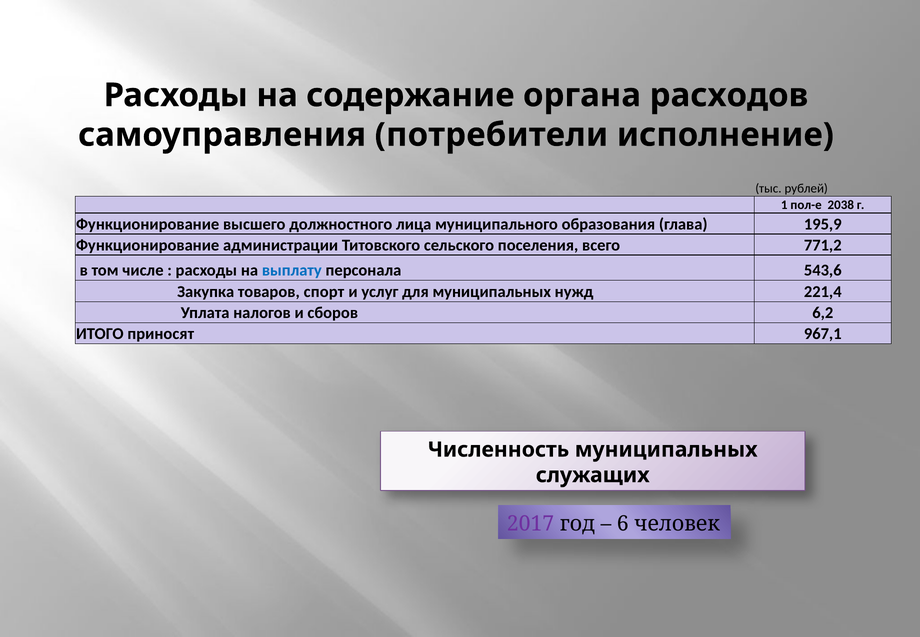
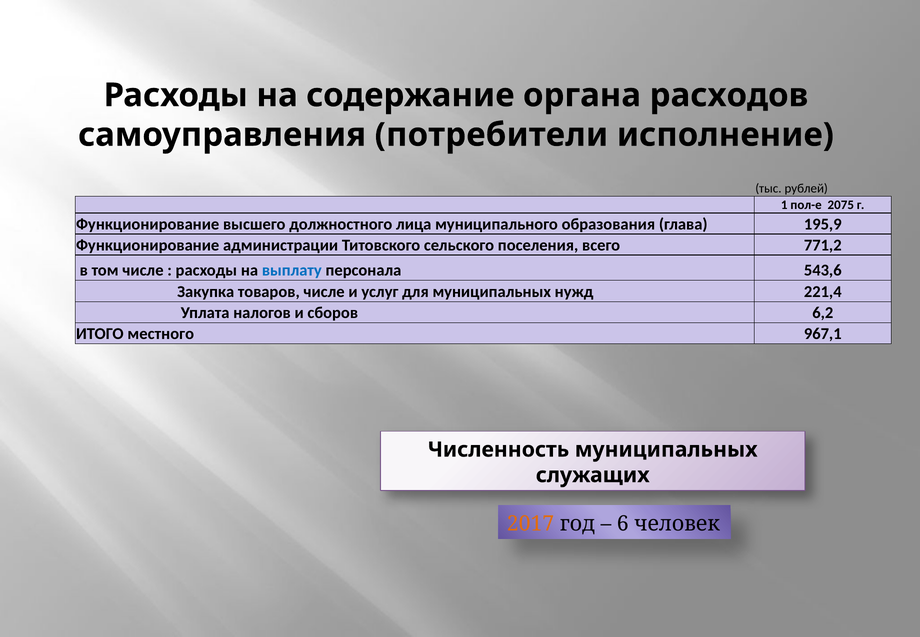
2038: 2038 -> 2075 (841, 205)
товаров спорт: спорт -> числе (324, 292)
приносят: приносят -> местного (161, 334)
2017 colour: purple -> orange (531, 523)
